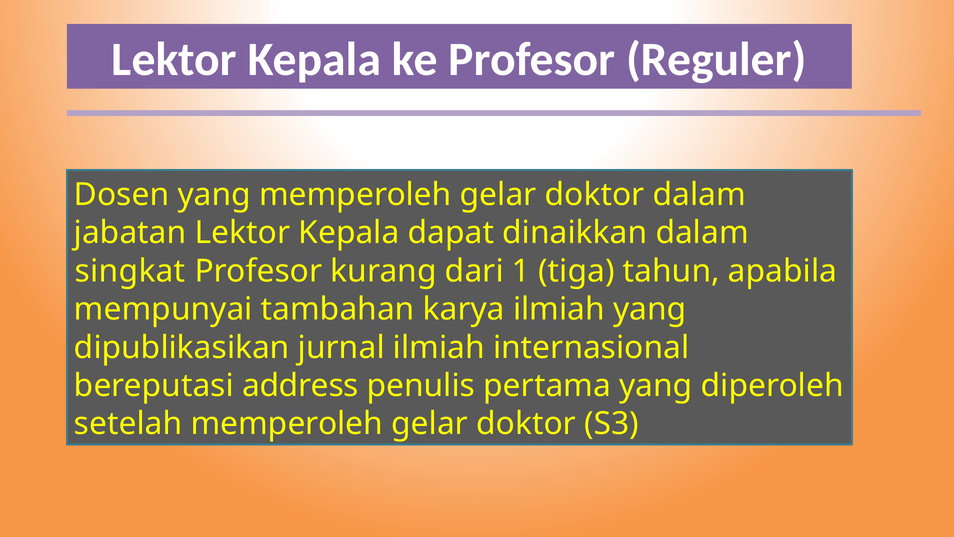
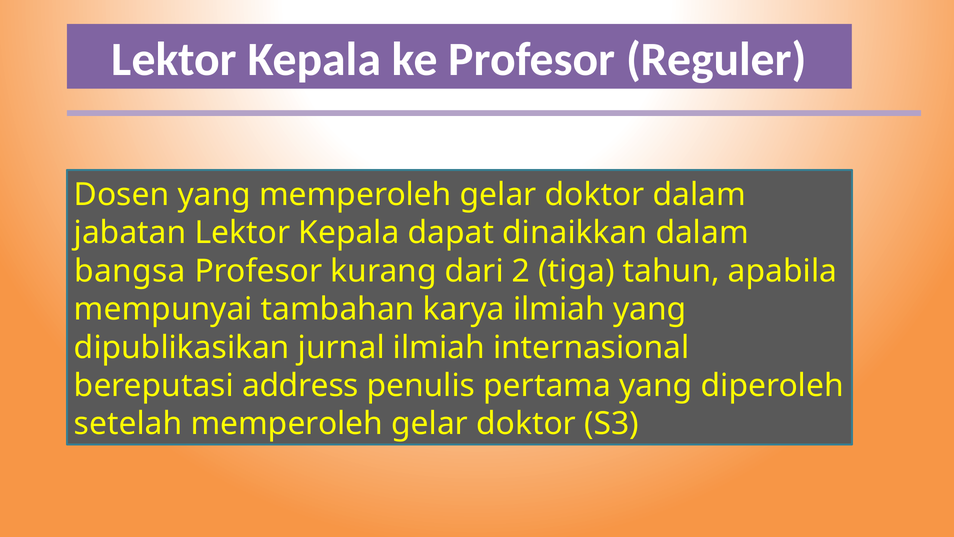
singkat: singkat -> bangsa (130, 271)
1: 1 -> 2 (521, 271)
